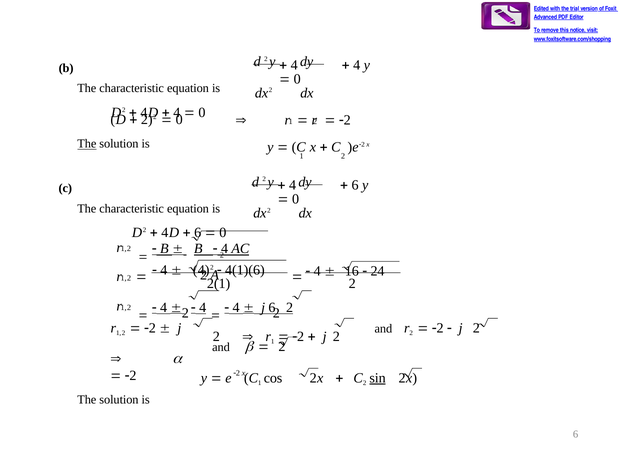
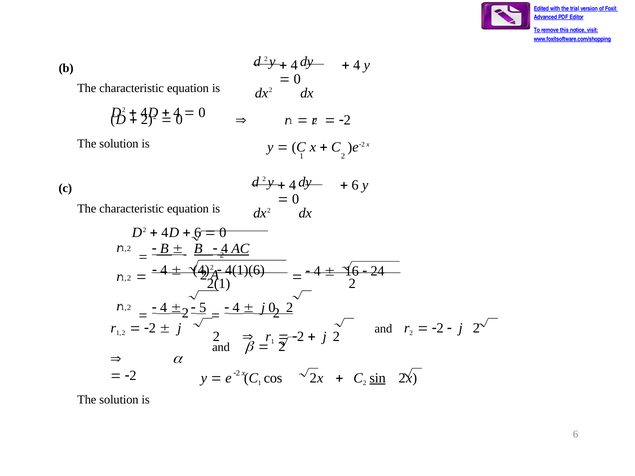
The underline: present -> none (87, 144)
4: 4 -> 5 (203, 308)
j 6: 6 -> 0 (272, 308)
